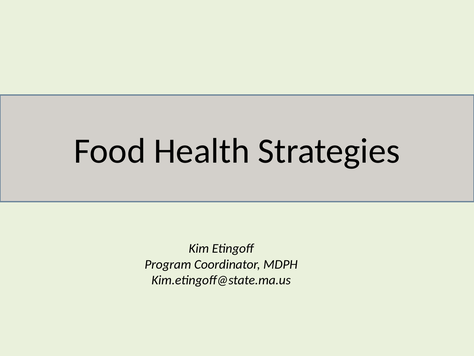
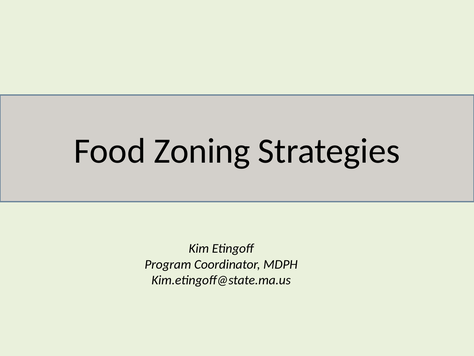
Health: Health -> Zoning (202, 151)
